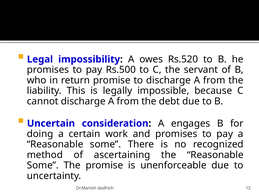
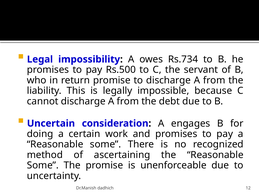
Rs.520: Rs.520 -> Rs.734 (183, 59)
